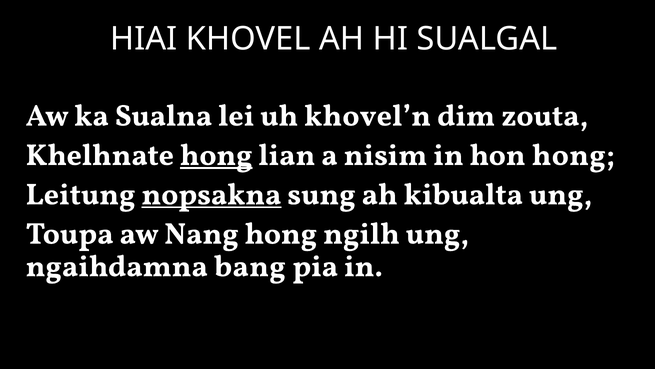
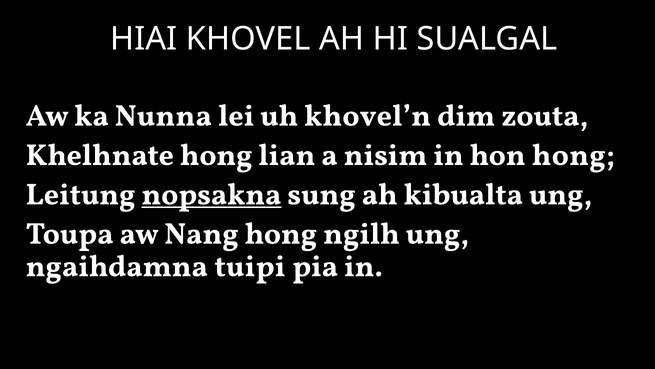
Sualna: Sualna -> Nunna (163, 115)
hong underline: present -> none (216, 155)
bang: bang -> tuipi (250, 266)
